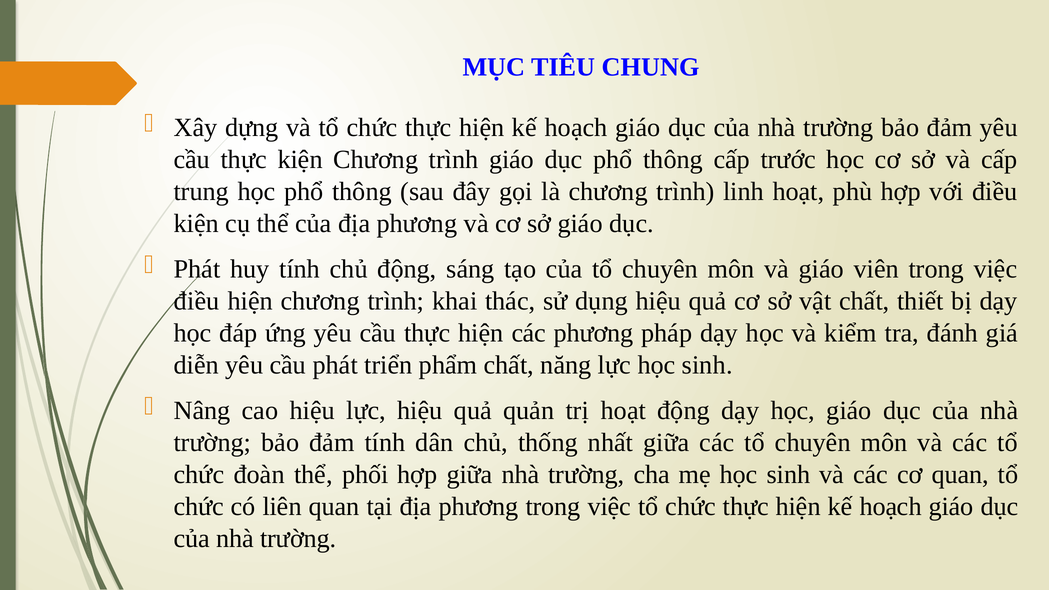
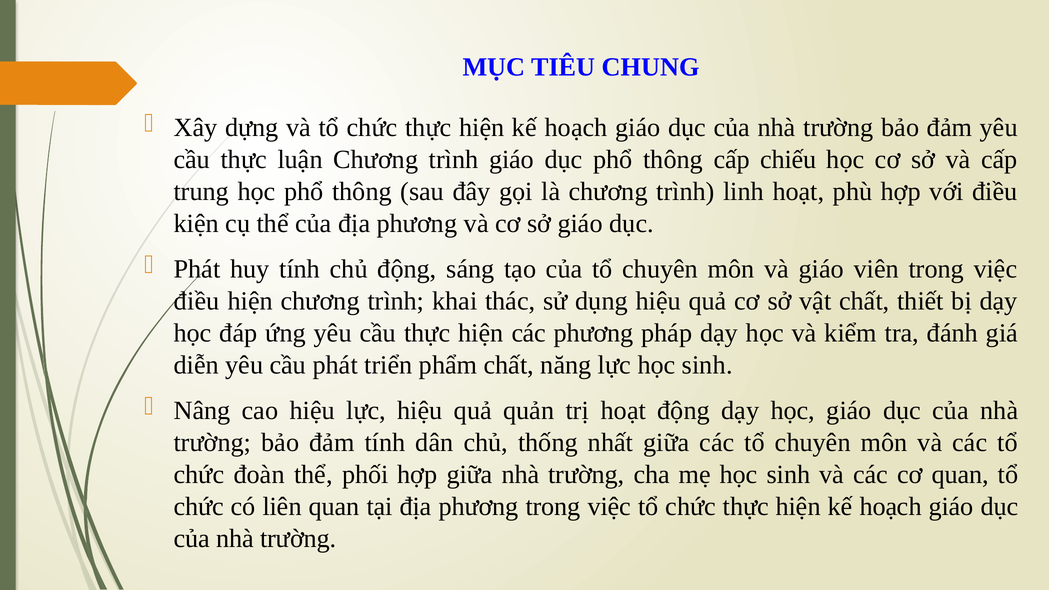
thực kiện: kiện -> luận (300, 160)
trước: trước -> chiếu (788, 160)
